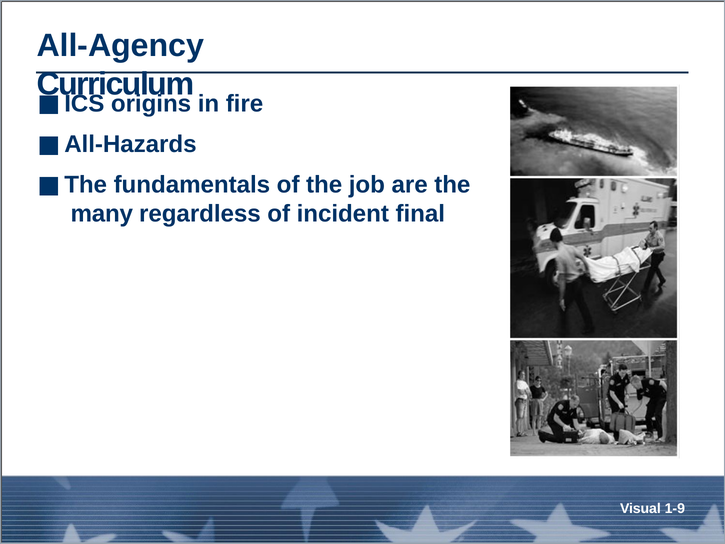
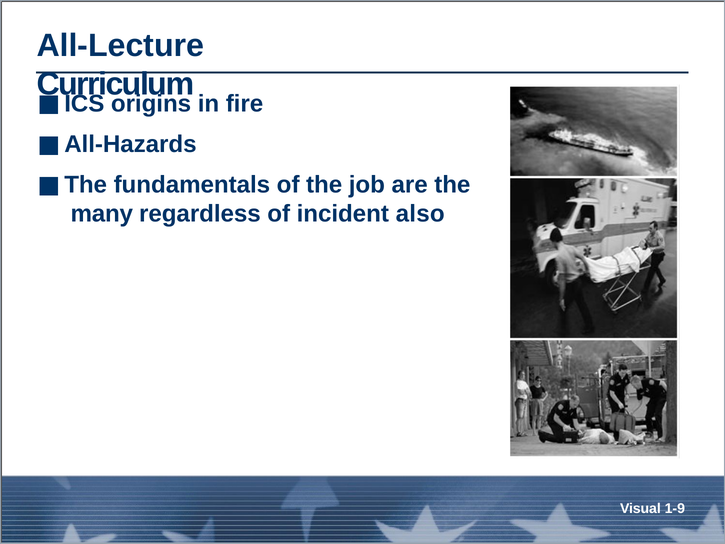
All-Agency: All-Agency -> All-Lecture (120, 46)
final: final -> also (420, 214)
